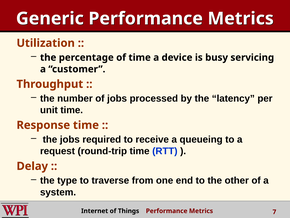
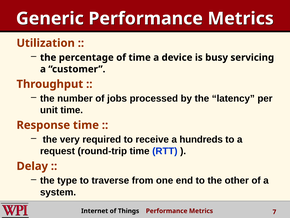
the jobs: jobs -> very (70, 139)
queueing: queueing -> hundreds (201, 139)
